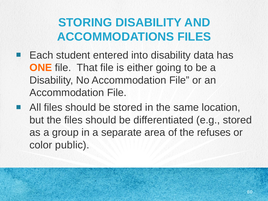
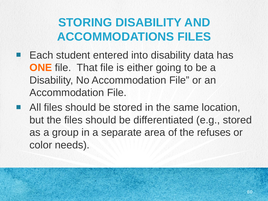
public: public -> needs (72, 145)
